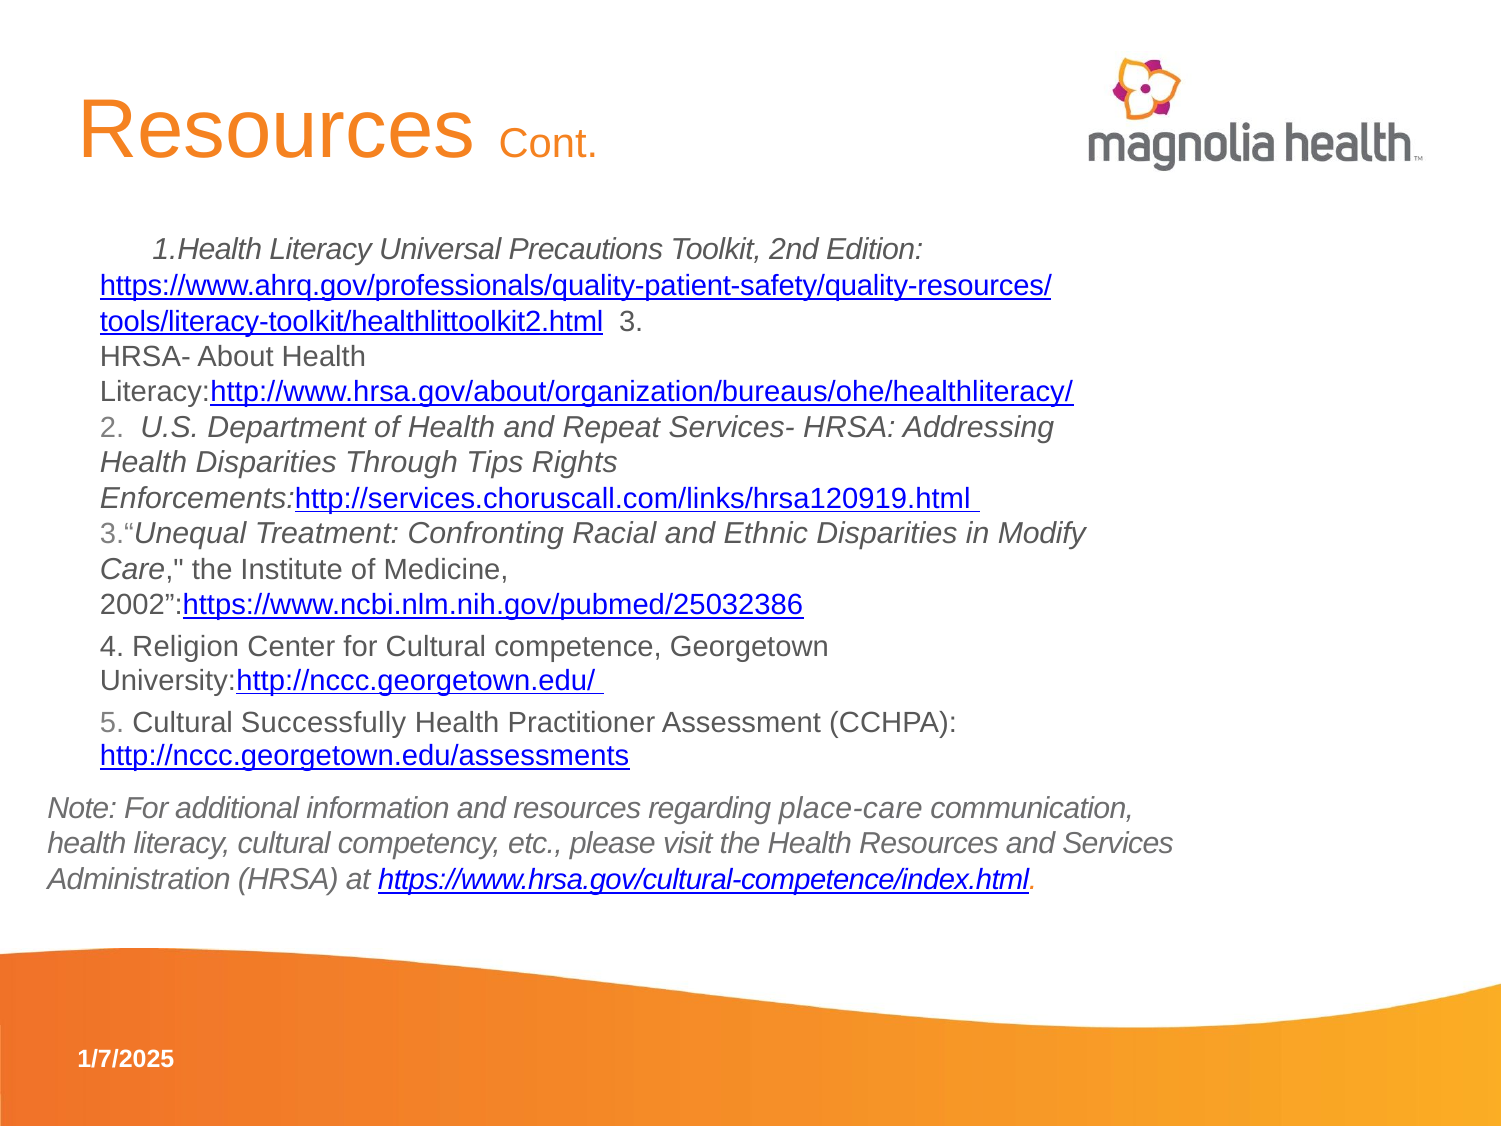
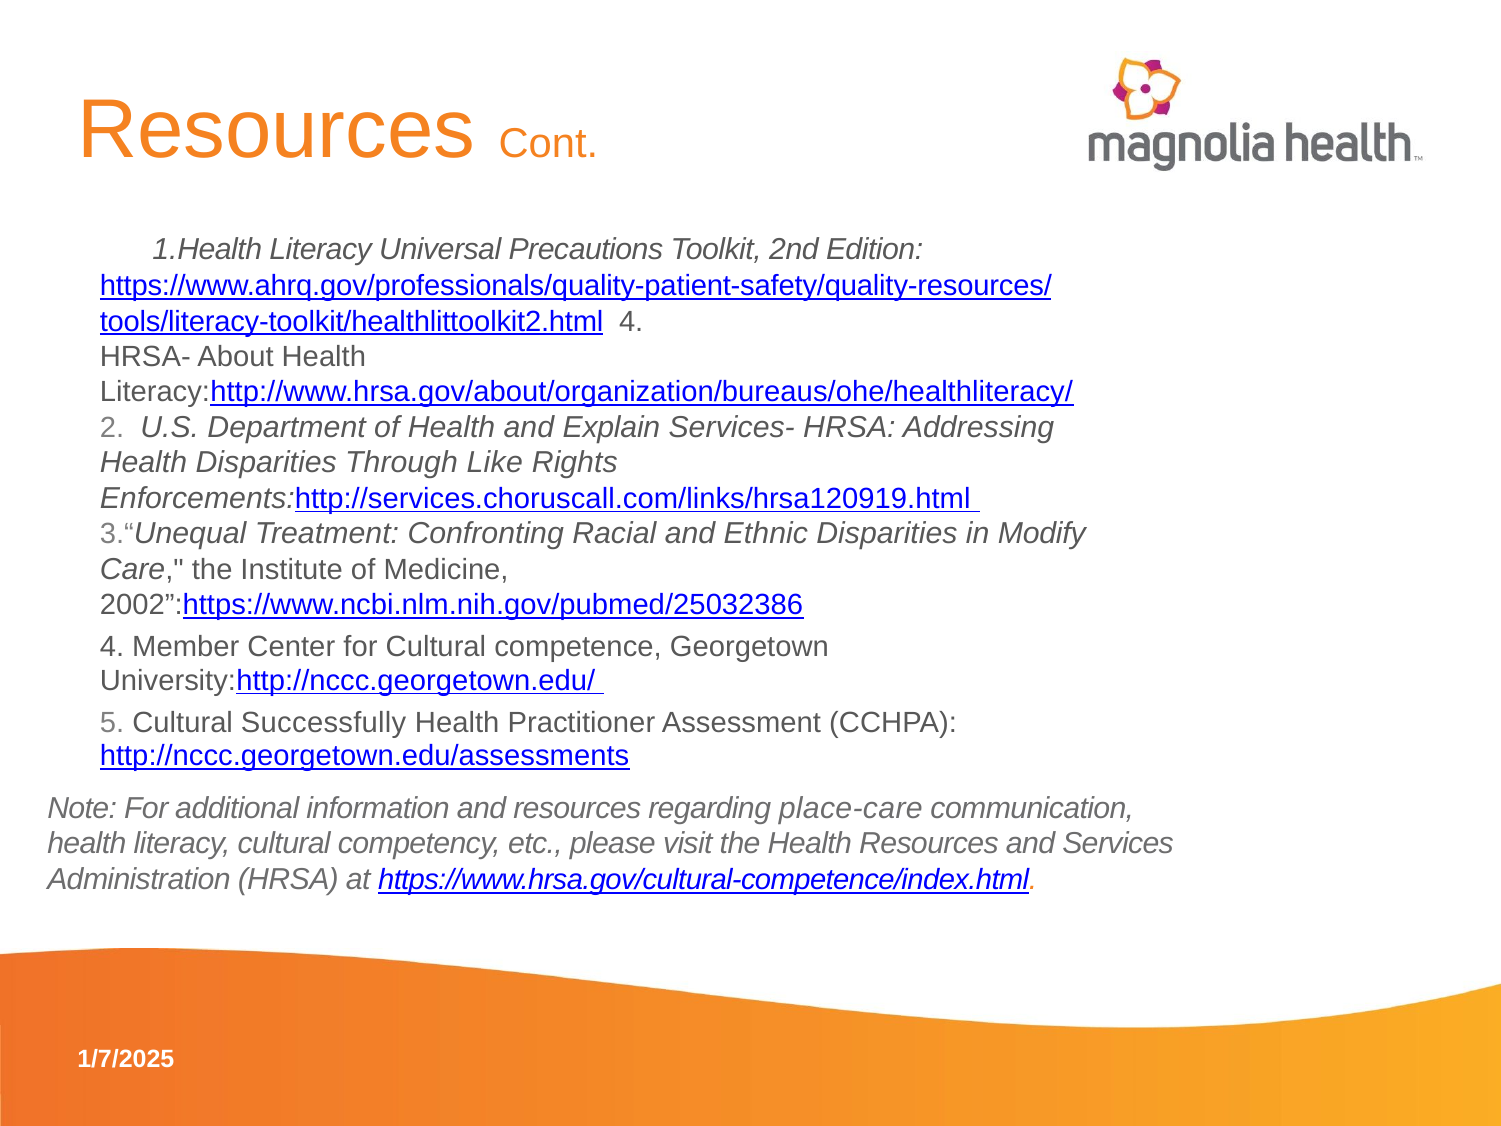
3: 3 -> 4 (631, 321)
Repeat: Repeat -> Explain (611, 427)
Tips: Tips -> Like (495, 463)
Religion: Religion -> Member (186, 647)
